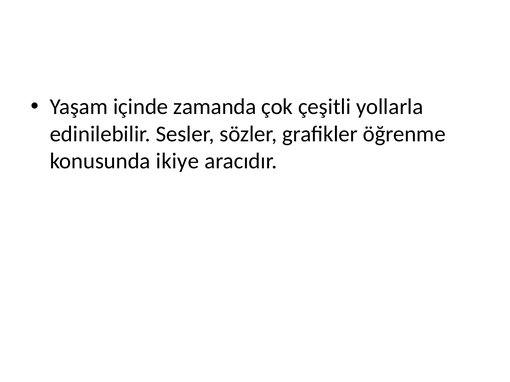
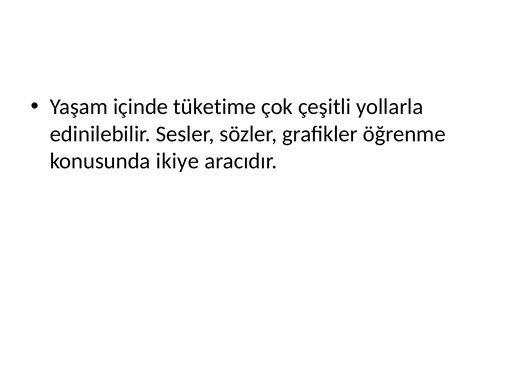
zamanda: zamanda -> tüketime (215, 107)
